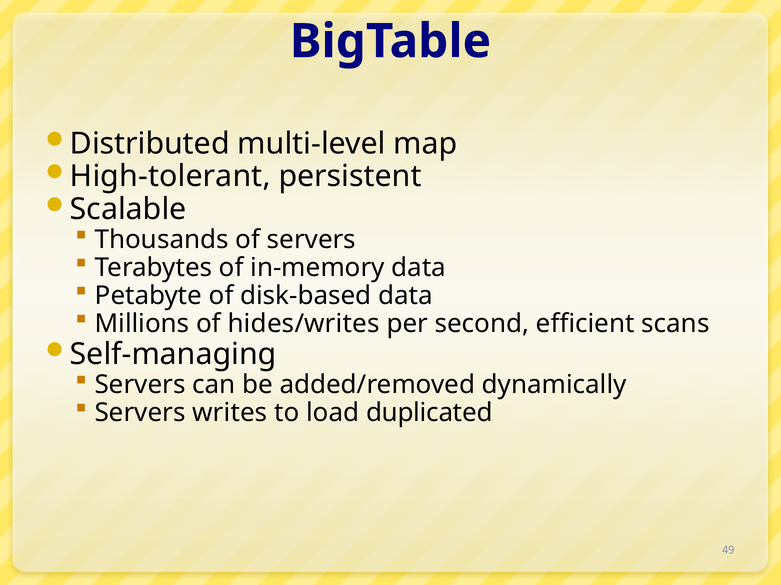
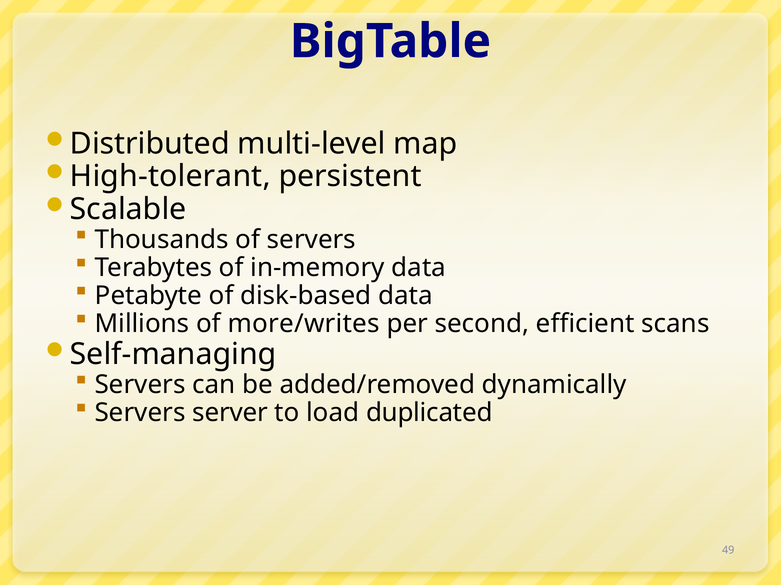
hides/writes: hides/writes -> more/writes (304, 324)
writes: writes -> server (230, 413)
